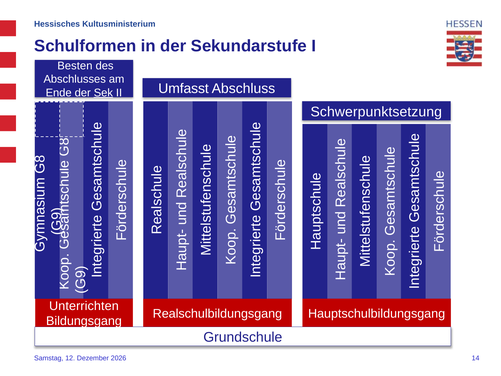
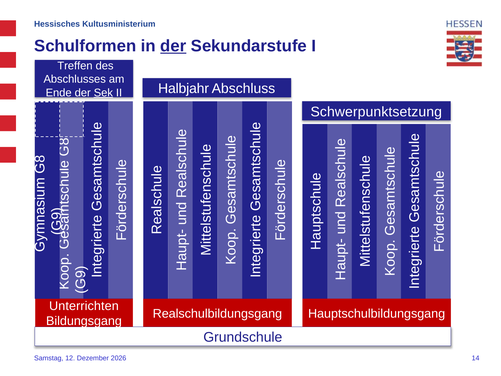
der underline: none -> present (173, 46)
Besten: Besten -> Treffen (75, 66)
Umfasst: Umfasst -> Halbjahr (184, 89)
